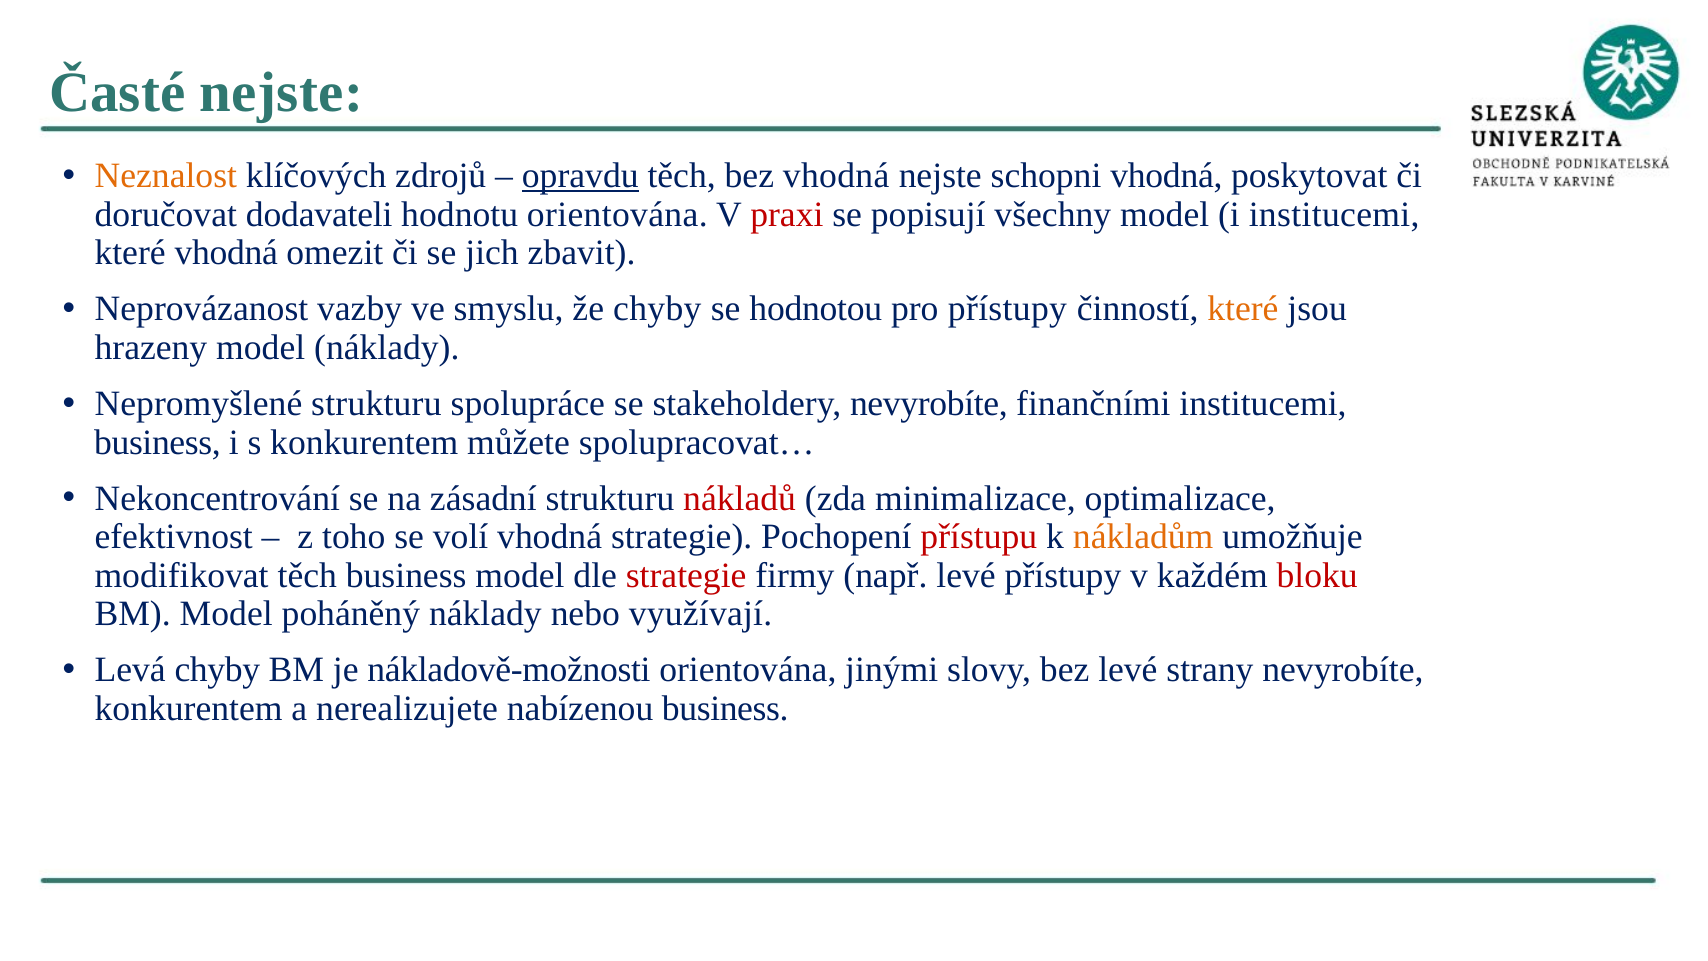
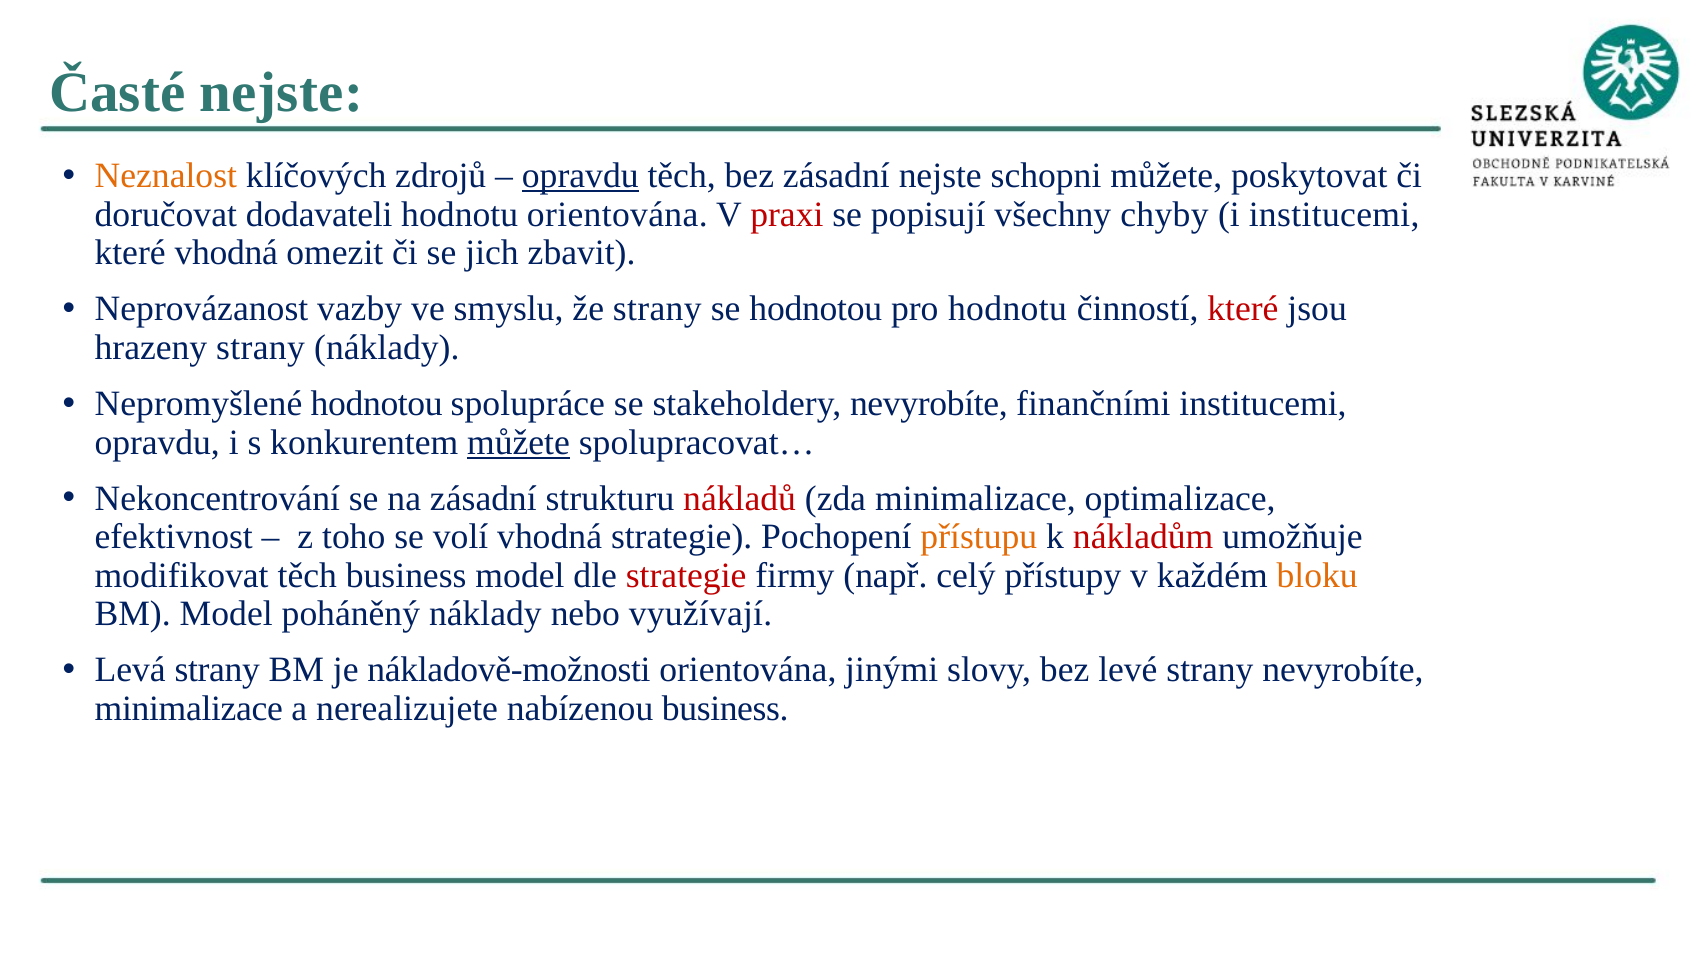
bez vhodná: vhodná -> zásadní (836, 176)
schopni vhodná: vhodná -> můžete (1166, 176)
všechny model: model -> chyby (1165, 214)
že chyby: chyby -> strany (657, 309)
pro přístupy: přístupy -> hodnotu (1007, 309)
které colour: orange -> red (1243, 309)
hrazeny model: model -> strany (261, 348)
Nepromyšlené strukturu: strukturu -> hodnotou (377, 404)
business: business -> opravdu (157, 442)
můžete underline: none -> present (519, 442)
přístupu colour: red -> orange (979, 537)
nákladům colour: orange -> red (1143, 537)
např levé: levé -> celý (966, 575)
bloku colour: red -> orange (1317, 575)
Levá chyby: chyby -> strany (217, 670)
konkurentem: konkurentem -> minimalizace (189, 708)
